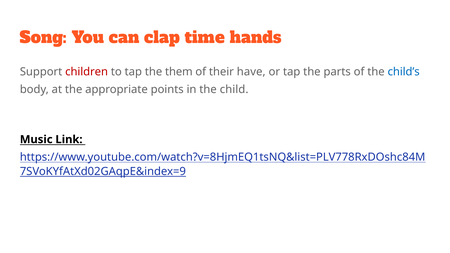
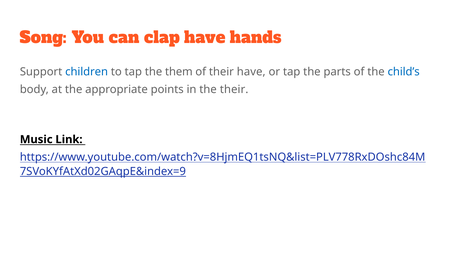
clap time: time -> have (205, 38)
children colour: red -> blue (87, 72)
the child: child -> their (234, 89)
